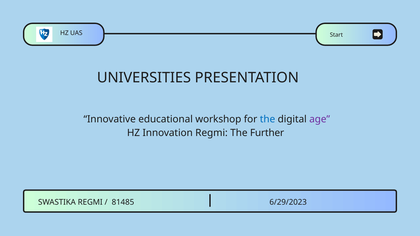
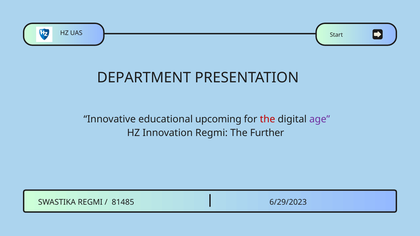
UNIVERSITIES: UNIVERSITIES -> DEPARTMENT (144, 78)
workshop: workshop -> upcoming (218, 119)
the colour: blue -> red (268, 119)
